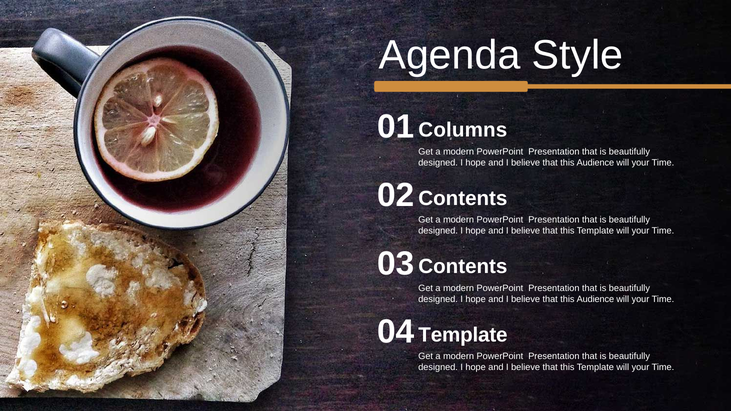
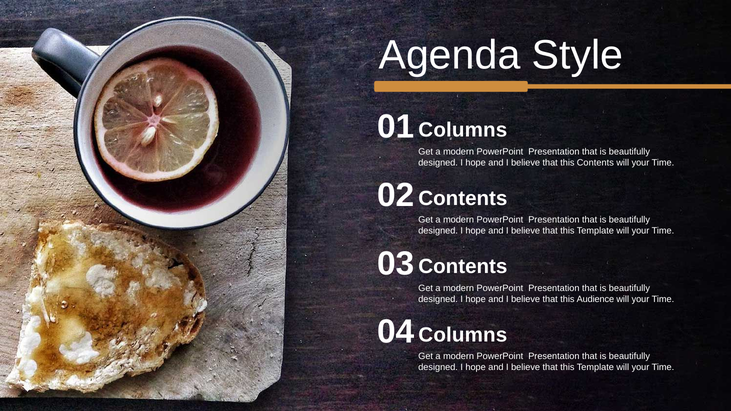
Audience: Audience -> Contents (595, 163)
Template: Template -> Columns (463, 335)
